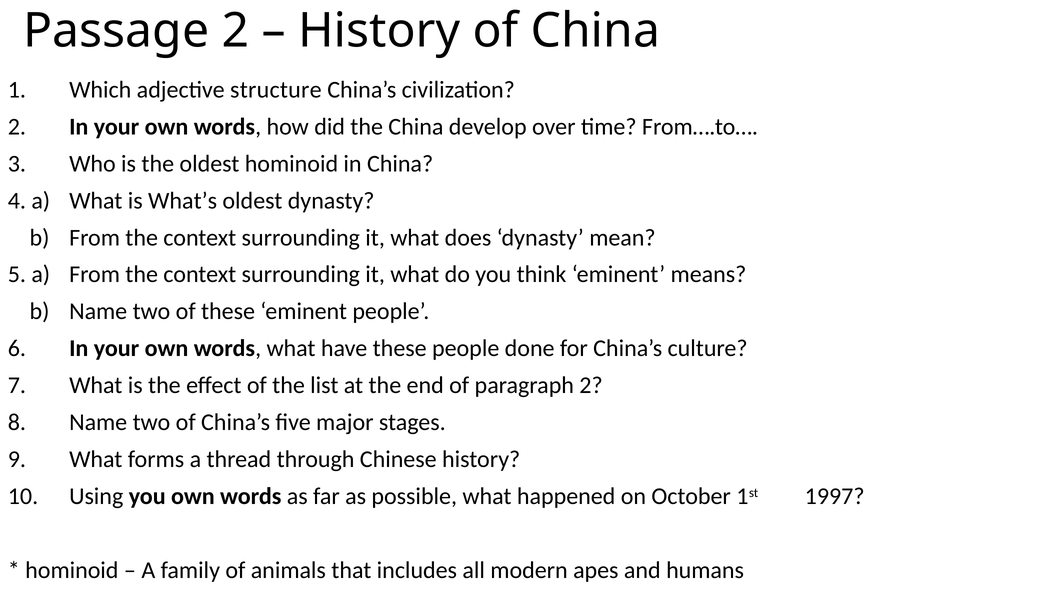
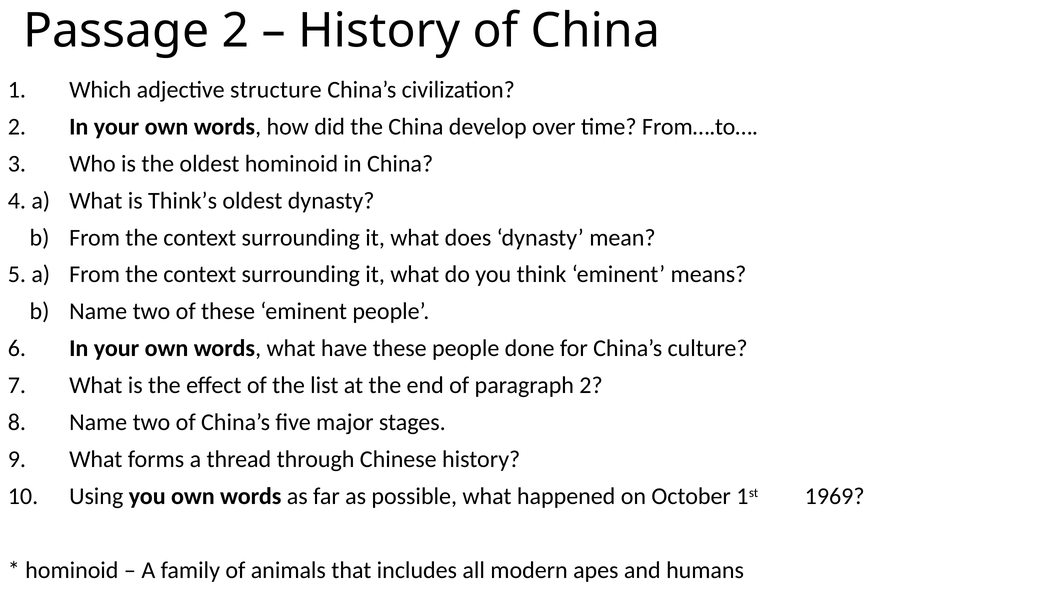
What’s: What’s -> Think’s (183, 200)
1997: 1997 -> 1969 (835, 496)
